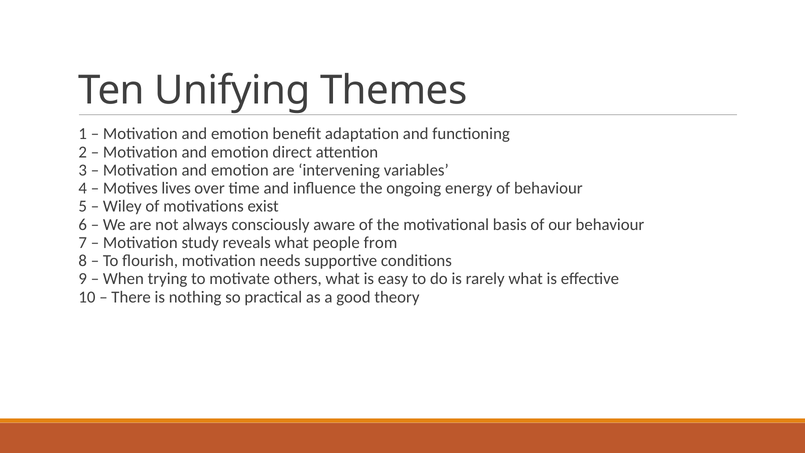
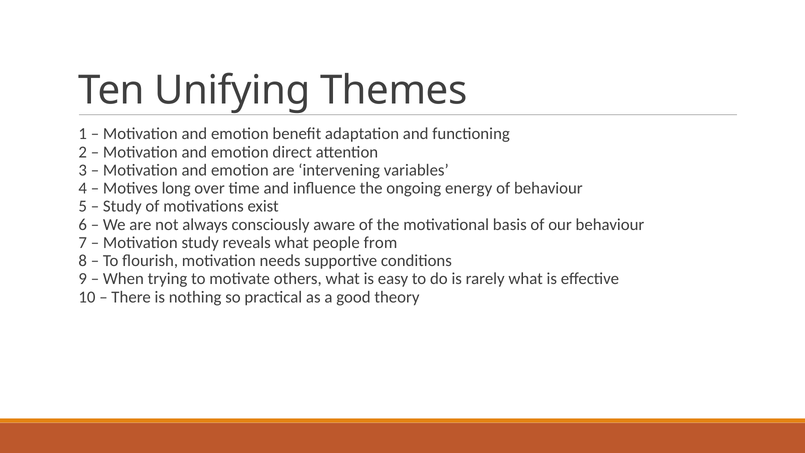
lives: lives -> long (176, 188)
Wiley: Wiley -> Study (122, 206)
